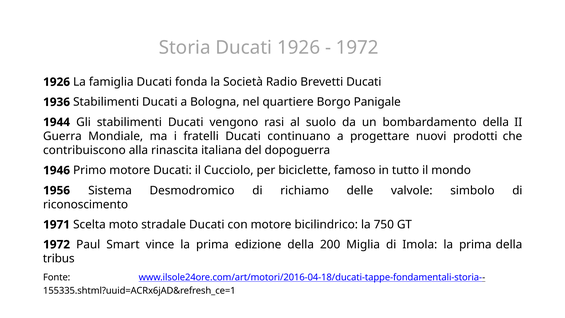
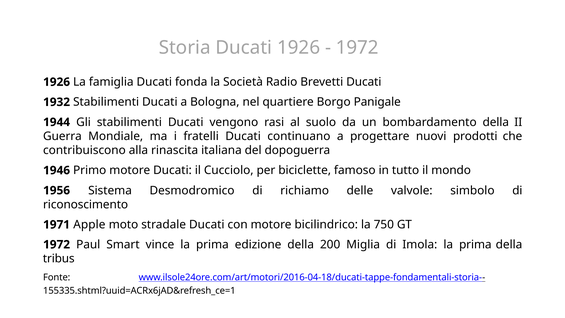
1936: 1936 -> 1932 (57, 102)
Scelta: Scelta -> Apple (89, 225)
